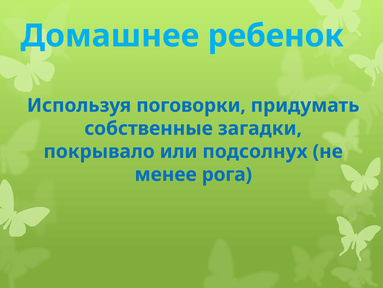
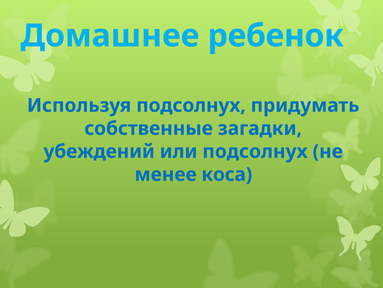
Используя поговорки: поговорки -> подсолнух (191, 105)
покрывало: покрывало -> убеждений (99, 151)
рога: рога -> коса (227, 174)
